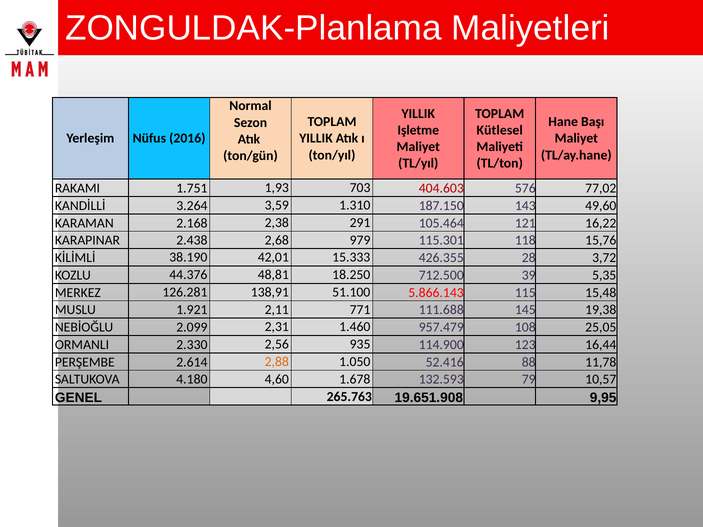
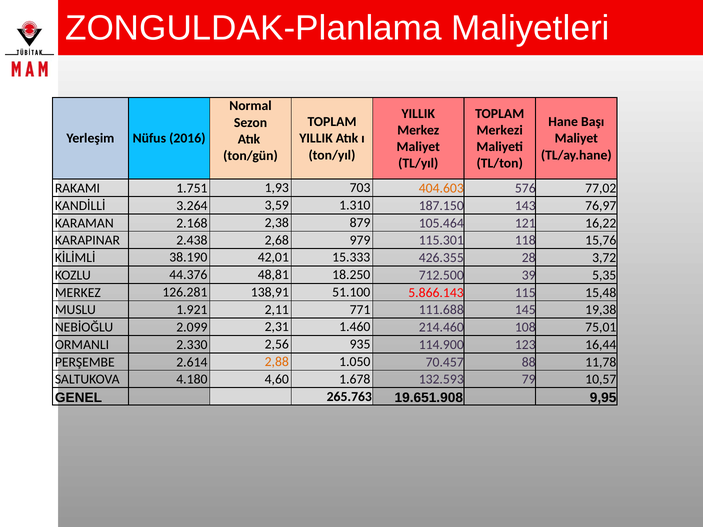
Işletme: Işletme -> Merkez (418, 130)
Kütlesel: Kütlesel -> Merkezi (500, 130)
404.603 colour: red -> orange (441, 188)
49,60: 49,60 -> 76,97 (601, 206)
291: 291 -> 879 (360, 223)
957.479: 957.479 -> 214.460 (441, 328)
25,05: 25,05 -> 75,01 (601, 328)
52.416: 52.416 -> 70.457 (445, 362)
